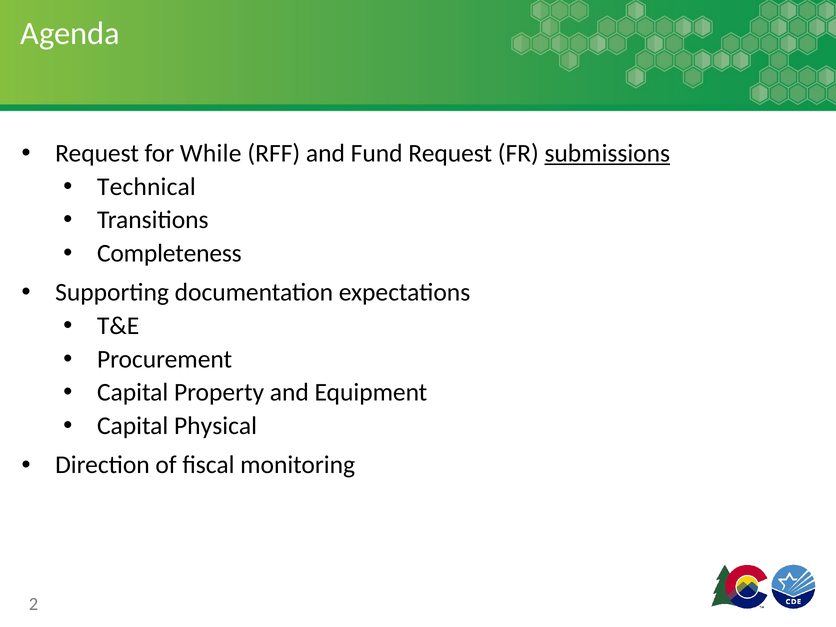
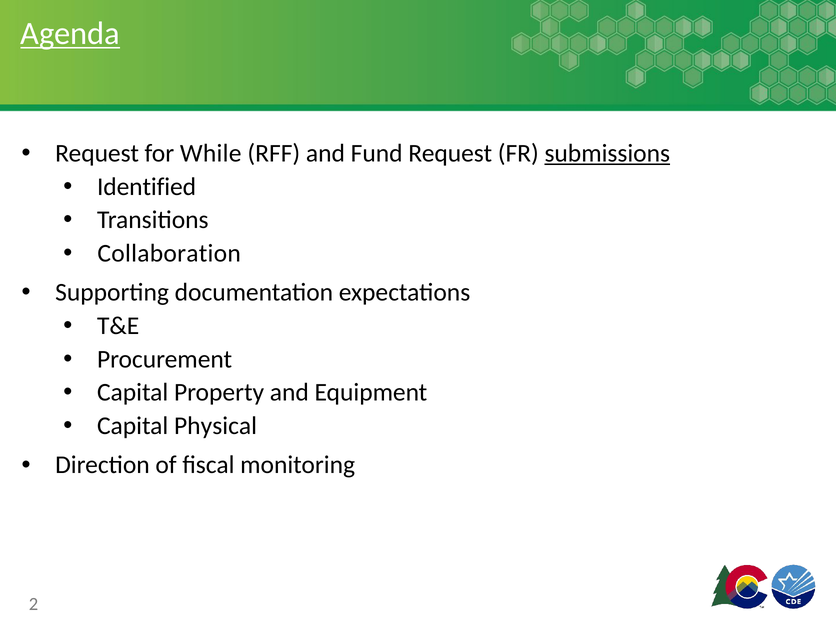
Agenda underline: none -> present (70, 34)
Technical: Technical -> Identified (147, 187)
Completeness: Completeness -> Collaboration (169, 253)
